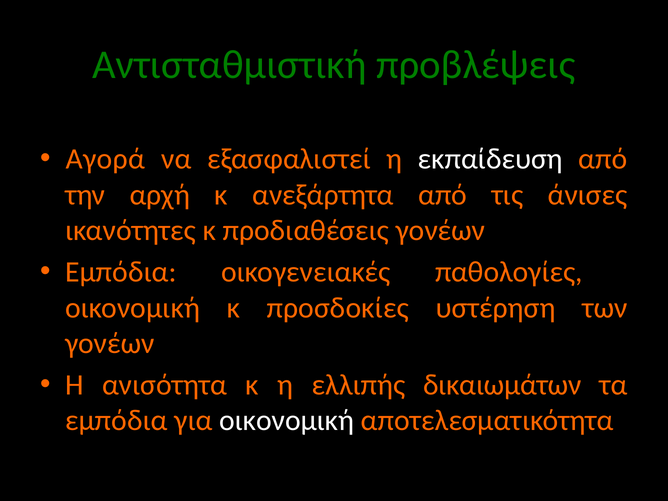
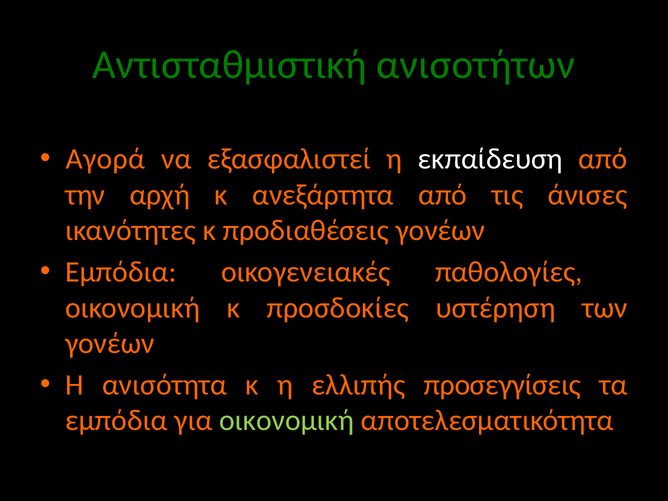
προβλέψεις: προβλέψεις -> ανισοτήτων (476, 65)
δικαιωμάτων: δικαιωμάτων -> προσεγγίσεις (502, 385)
οικονομική colour: white -> light green (287, 421)
